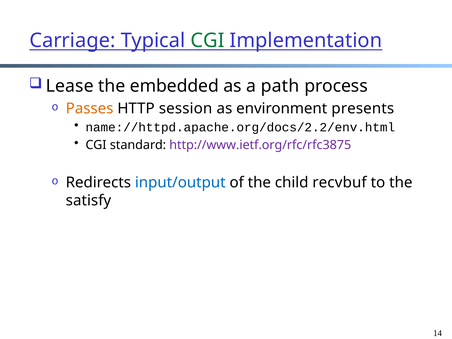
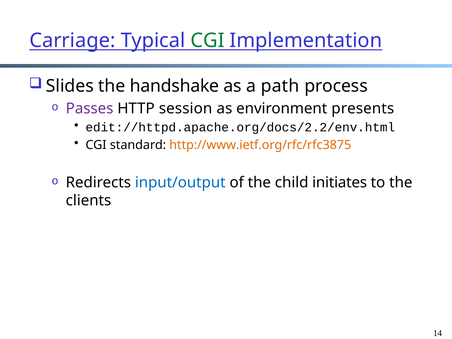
Lease: Lease -> Slides (70, 86)
embedded: embedded -> handshake (175, 86)
Passes colour: orange -> purple (90, 109)
name://httpd.apache.org/docs/2.2/env.html: name://httpd.apache.org/docs/2.2/env.html -> edit://httpd.apache.org/docs/2.2/env.html (240, 128)
http://www.ietf.org/rfc/rfc3875 colour: purple -> orange (260, 145)
recvbuf: recvbuf -> initiates (340, 182)
satisfy: satisfy -> clients (88, 201)
